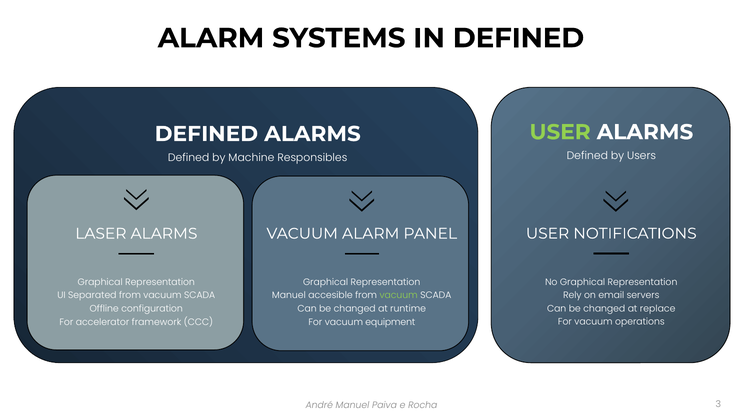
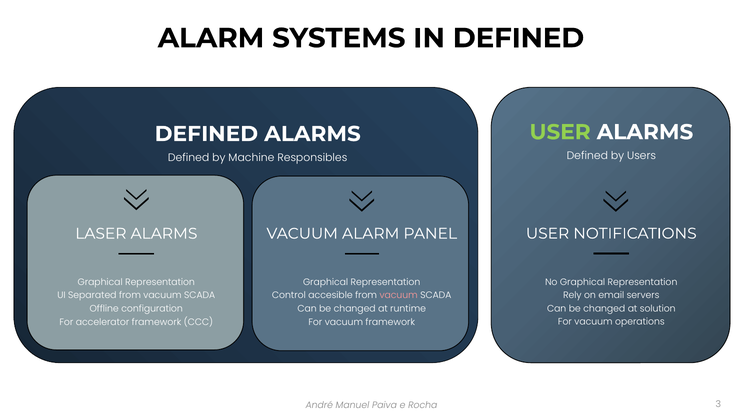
Manuel: Manuel -> Control (289, 296)
vacuum colour: light green -> pink (399, 296)
replace: replace -> solution (658, 309)
vacuum equipment: equipment -> framework (390, 322)
